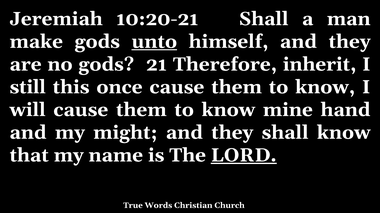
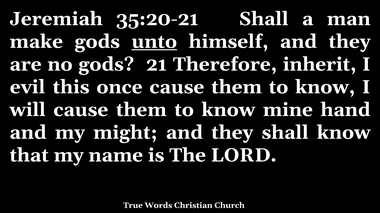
10:20-21: 10:20-21 -> 35:20-21 (157, 19)
still: still -> evil (28, 87)
LORD underline: present -> none (244, 156)
